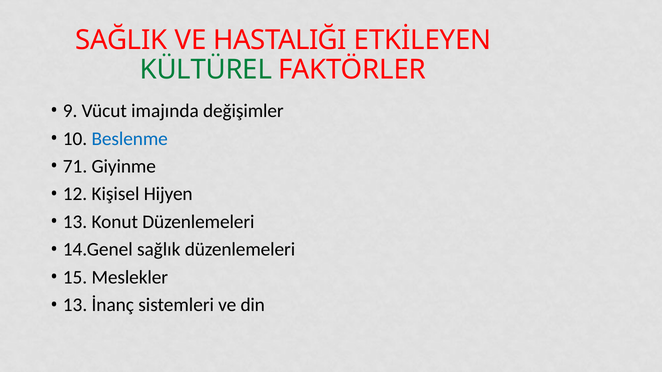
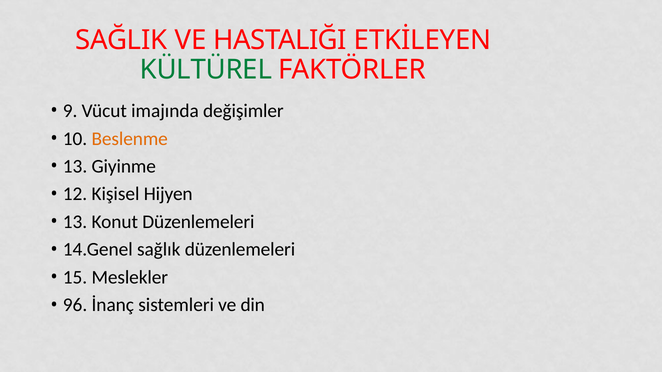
Beslenme colour: blue -> orange (130, 139)
71: 71 -> 13 (75, 167)
13: 13 -> 96 (75, 305)
